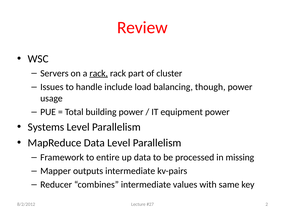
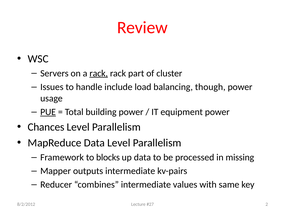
PUE underline: none -> present (48, 112)
Systems: Systems -> Chances (46, 127)
entire: entire -> blocks (108, 157)
